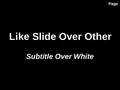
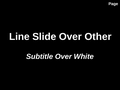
Like: Like -> Line (19, 37)
